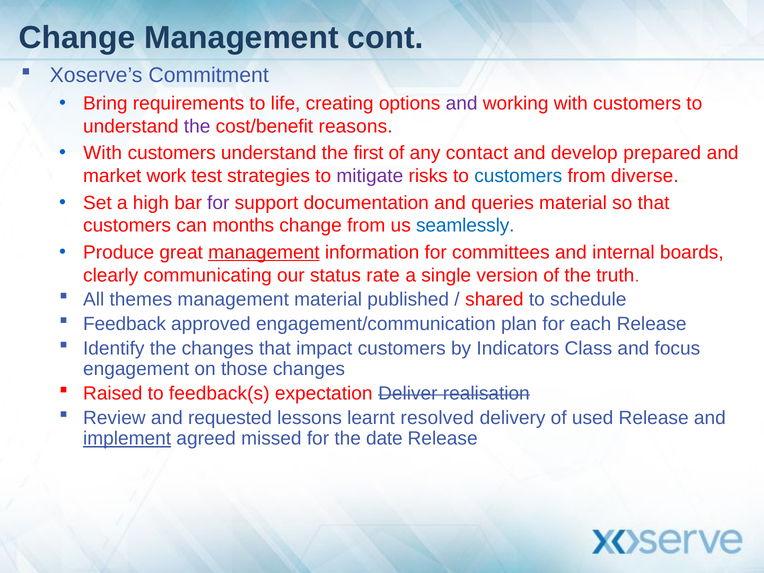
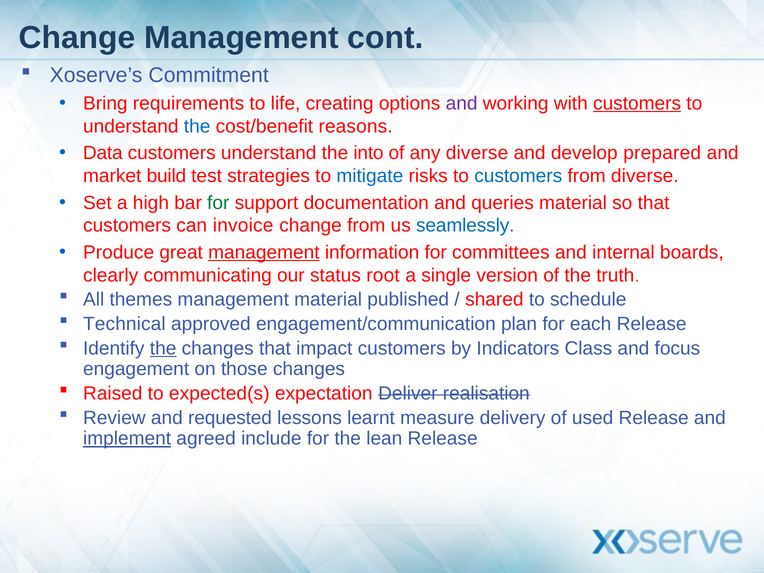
customers underline: none -> present (637, 103)
the colour: purple -> blue (197, 126)
With: With -> Data (103, 153)
first: first -> into (368, 153)
any contact: contact -> diverse (477, 153)
work: work -> build (166, 176)
mitigate colour: purple -> blue (370, 176)
for colour: purple -> green (218, 203)
months: months -> invoice (243, 226)
rate: rate -> root (383, 275)
Feedback: Feedback -> Technical (124, 324)
the underline: none -> present (163, 348)
feedback(s: feedback(s -> expected(s (219, 393)
resolved: resolved -> measure (437, 418)
missed: missed -> include (271, 439)
date: date -> lean (384, 439)
